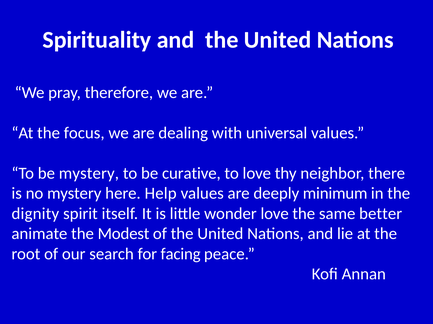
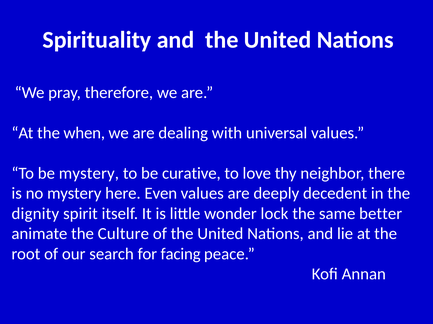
focus: focus -> when (84, 133)
Help: Help -> Even (161, 194)
minimum: minimum -> decedent (335, 194)
wonder love: love -> lock (274, 214)
Modest: Modest -> Culture (123, 234)
